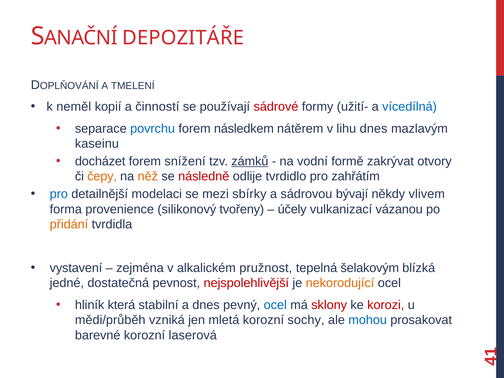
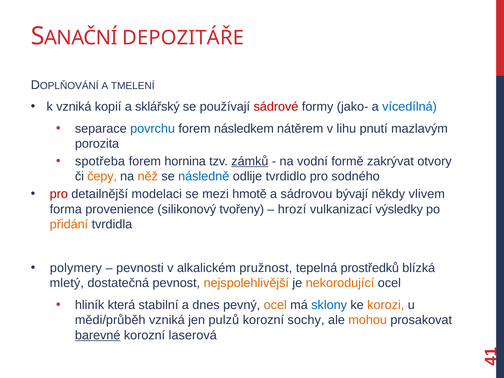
k neměl: neměl -> vzniká (74, 107)
činností: činností -> sklářský (157, 107)
užití-: užití- -> jako- (353, 107)
lihu dnes: dnes -> pnutí (374, 129)
kaseinu: kaseinu -> porozita (97, 144)
docházet: docházet -> spotřeba (100, 161)
snížení: snížení -> hornina (185, 161)
následně colour: red -> blue (204, 176)
zahřátím: zahřátím -> sodného (356, 176)
pro colour: blue -> red (59, 194)
sbírky: sbírky -> hmotě (250, 194)
účely: účely -> hrozí (292, 209)
vázanou: vázanou -> výsledky (399, 209)
vystavení: vystavení -> polymery (76, 268)
zejména: zejména -> pevnosti (140, 268)
šelakovým: šelakovým -> prostředků (370, 268)
jedné: jedné -> mletý (67, 283)
nejspolehlivější colour: red -> orange (246, 283)
ocel colour: blue -> orange (275, 305)
sklony colour: red -> blue (329, 305)
korozi colour: red -> orange (386, 305)
mletá: mletá -> pulzů (224, 320)
mohou colour: blue -> orange (368, 320)
barevné underline: none -> present (98, 335)
